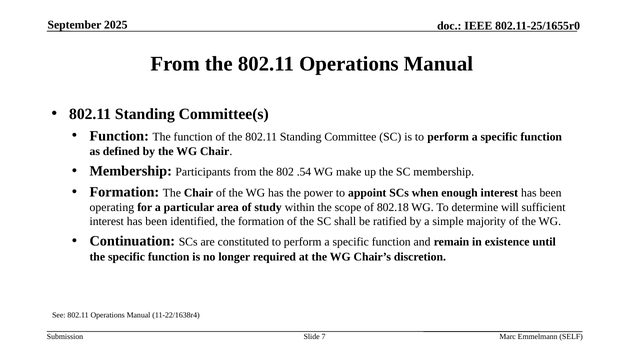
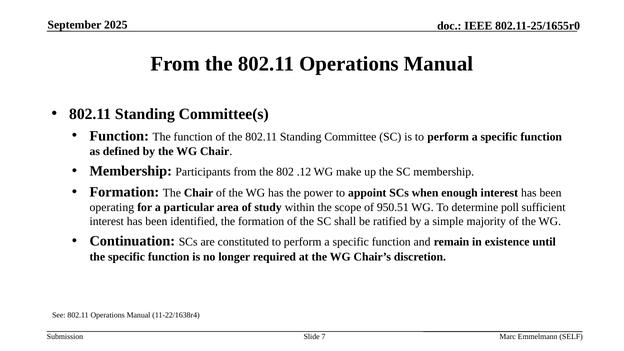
.54: .54 -> .12 (304, 172)
802.18: 802.18 -> 950.51 (393, 208)
will: will -> poll (510, 208)
